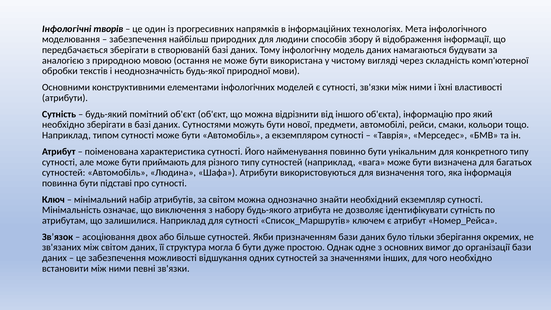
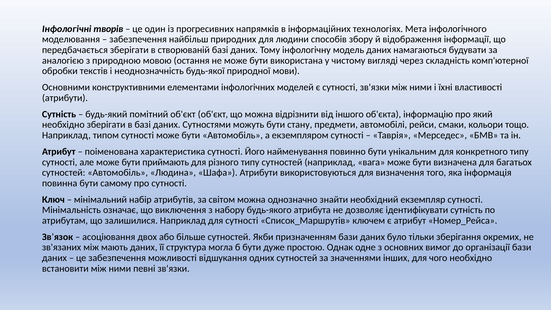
нової: нової -> стану (300, 125)
підставі: підставі -> самому (116, 183)
між світом: світом -> мають (114, 247)
